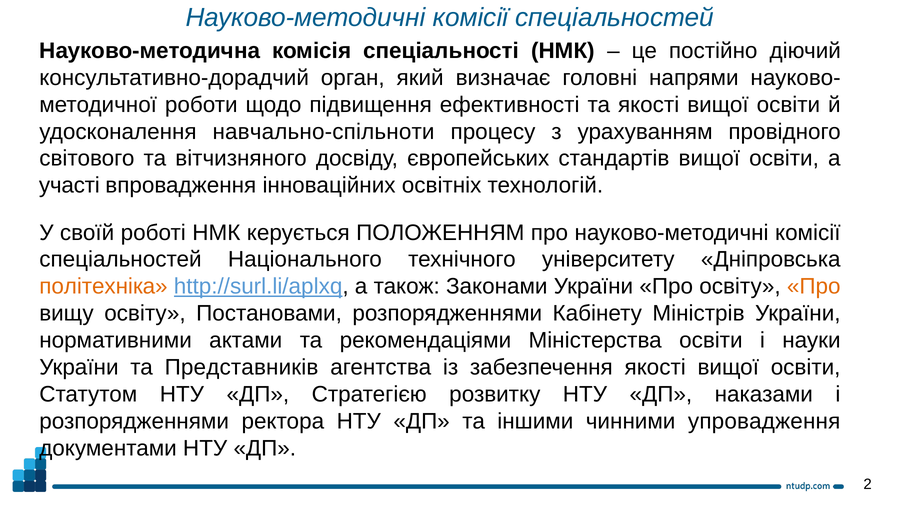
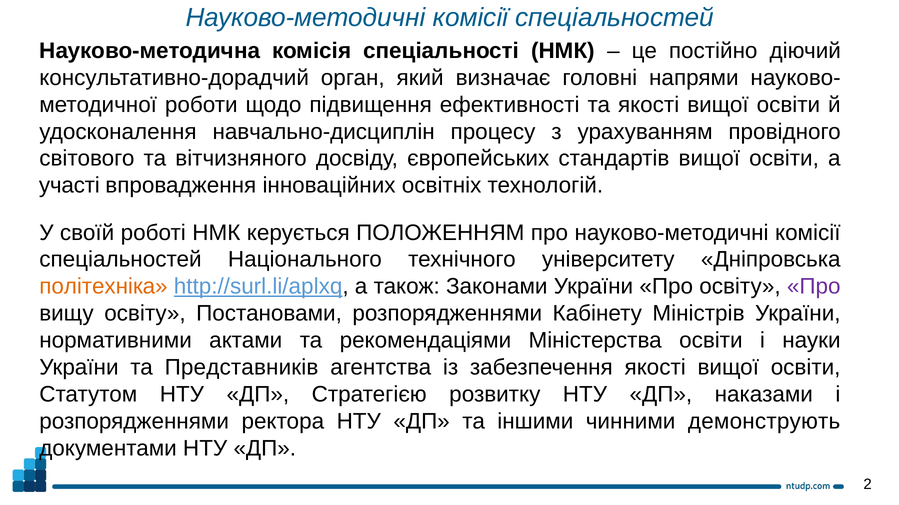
навчально-спільноти: навчально-спільноти -> навчально-дисциплін (324, 132)
Про colour: orange -> purple (814, 287)
упровадження: упровадження -> демонструють (764, 422)
